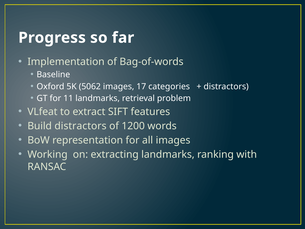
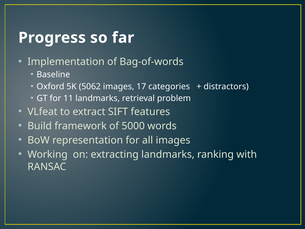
Build distractors: distractors -> framework (81, 126)
1200: 1200 -> 5000 (133, 126)
